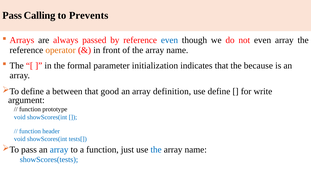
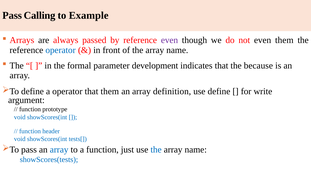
Prevents: Prevents -> Example (89, 15)
even colour: blue -> purple (169, 40)
even array: array -> them (284, 40)
operator colour: orange -> blue (61, 50)
initialization: initialization -> development (155, 66)
a between: between -> operator (67, 91)
that good: good -> them (110, 91)
